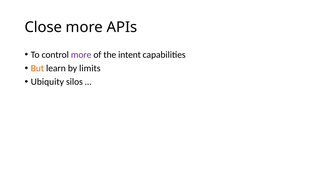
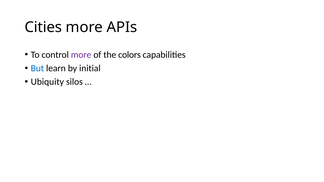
Close: Close -> Cities (43, 27)
intent: intent -> colors (130, 55)
But colour: orange -> blue (37, 68)
limits: limits -> initial (90, 68)
